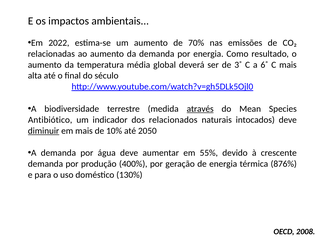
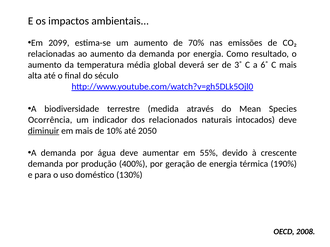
2022: 2022 -> 2099 (59, 43)
através underline: present -> none (200, 109)
Antibiótico: Antibiótico -> Ocorrência (50, 120)
876%: 876% -> 190% (284, 164)
